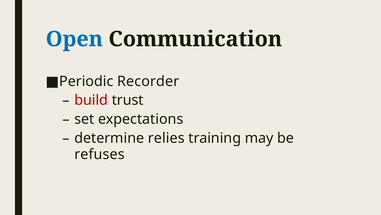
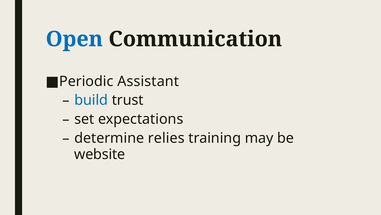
Recorder: Recorder -> Assistant (148, 81)
build colour: red -> blue (91, 100)
refuses: refuses -> website (100, 154)
